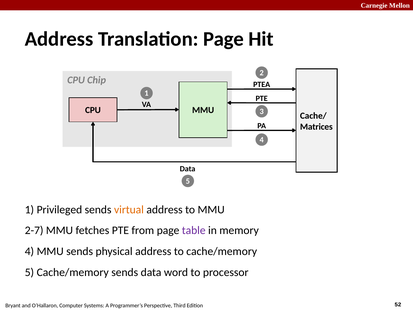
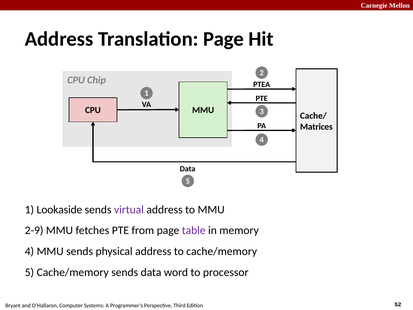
Privileged: Privileged -> Lookaside (59, 209)
virtual colour: orange -> purple (129, 209)
2-7: 2-7 -> 2-9 (34, 230)
